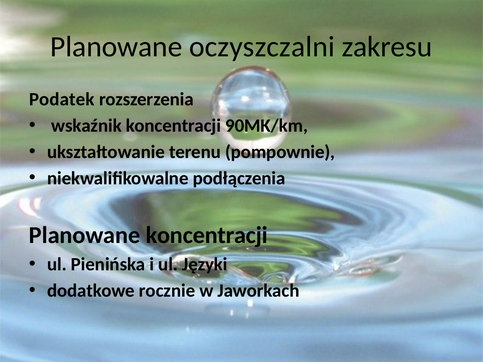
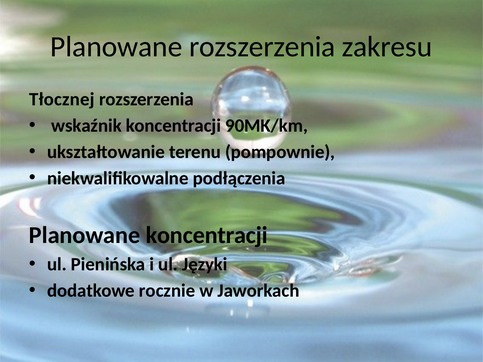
Planowane oczyszczalni: oczyszczalni -> rozszerzenia (262, 47)
Podatek: Podatek -> Tłocznej (62, 99)
